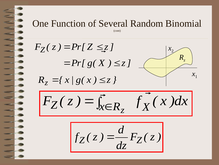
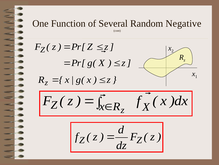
Binomial: Binomial -> Negative (184, 23)
